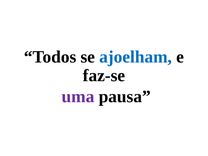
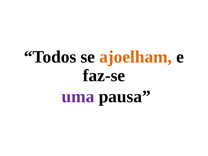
ajoelham colour: blue -> orange (136, 57)
